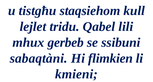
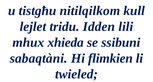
staqsiehom: staqsiehom -> nitilqilkom (90, 11)
Qabel: Qabel -> Idden (99, 27)
gerbeb: gerbeb -> xhieda (66, 43)
kmieni: kmieni -> twieled (76, 74)
